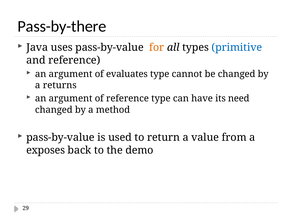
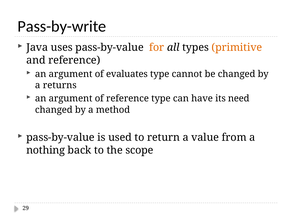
Pass-by-there: Pass-by-there -> Pass-by-write (62, 26)
primitive colour: blue -> orange (237, 47)
exposes: exposes -> nothing (46, 150)
demo: demo -> scope (139, 150)
